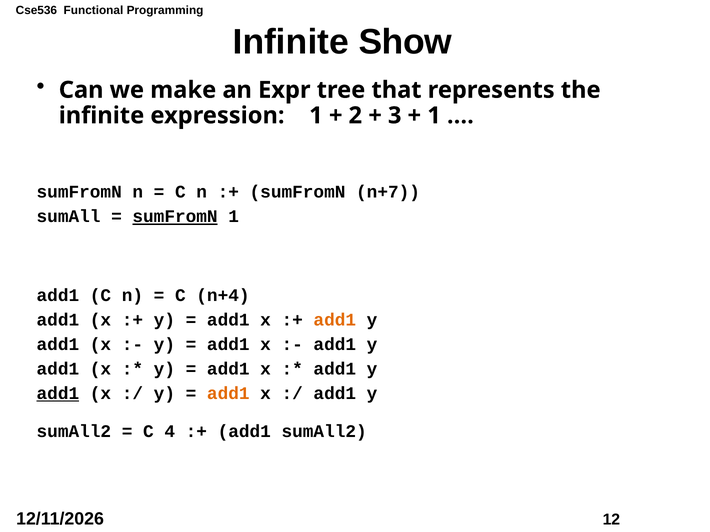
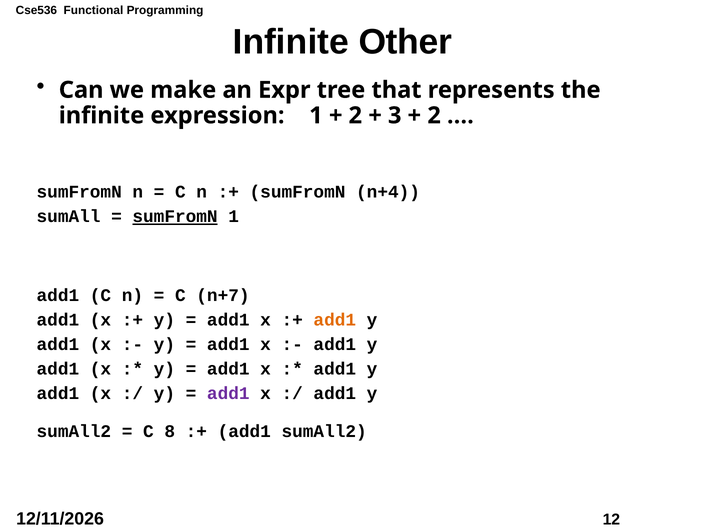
Show: Show -> Other (405, 42)
1: 1 -> 2 (434, 116)
n+7: n+7 -> n+4 (388, 192)
n+4: n+4 -> n+7 (223, 296)
add1 underline: present -> none (58, 394)
add1 colour: orange -> purple (228, 394)
4: 4 -> 8 (170, 432)
